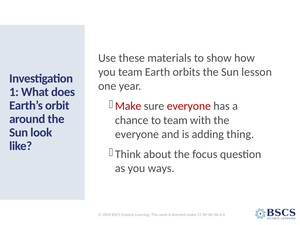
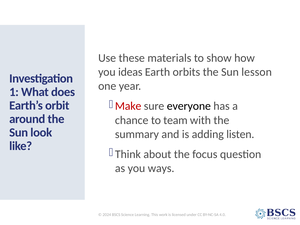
you team: team -> ideas (130, 72)
everyone colour: red -> black (189, 106)
everyone: everyone -> summary (137, 134)
thing: thing -> listen (240, 134)
